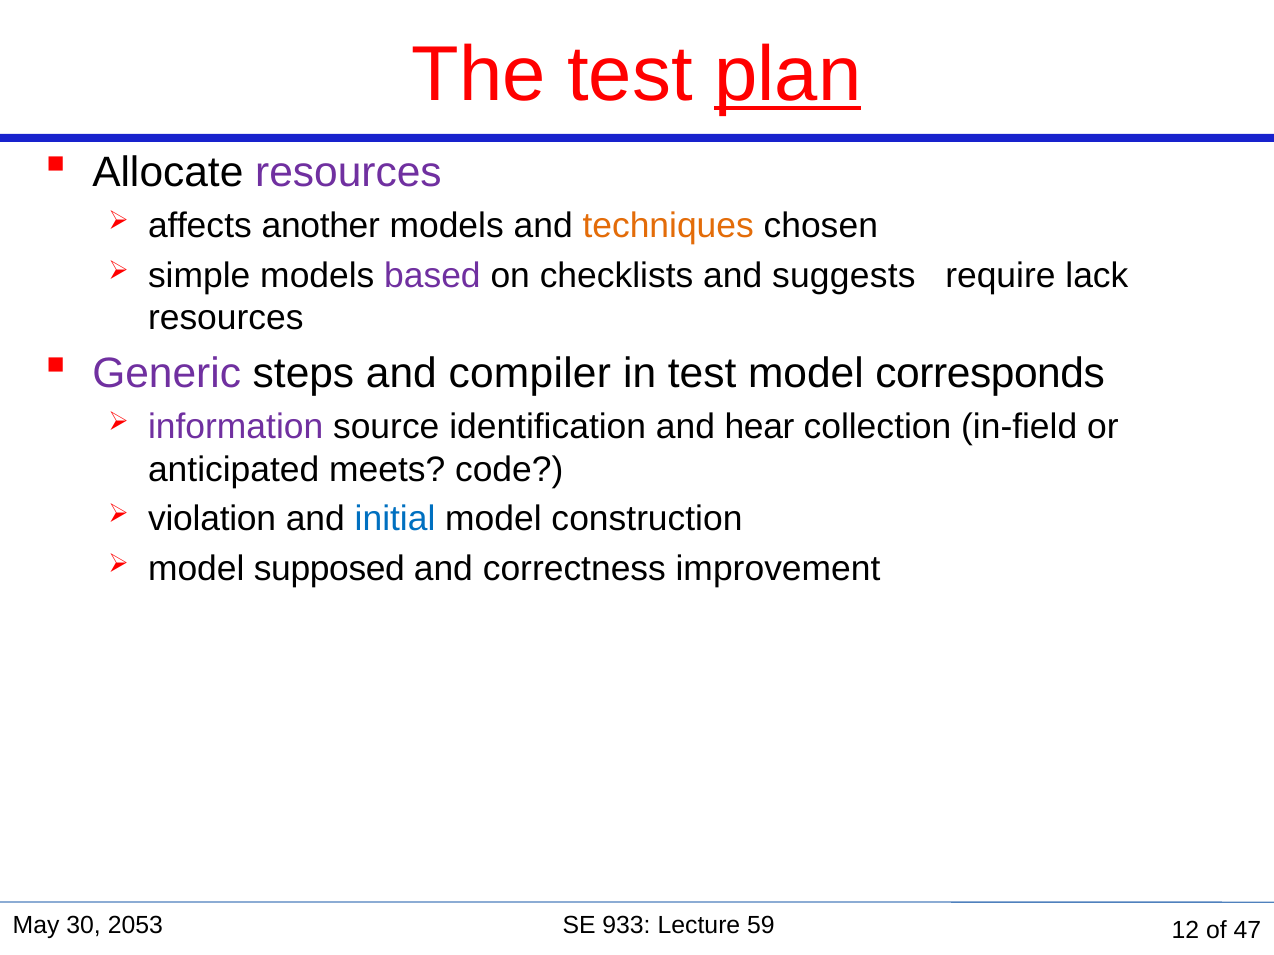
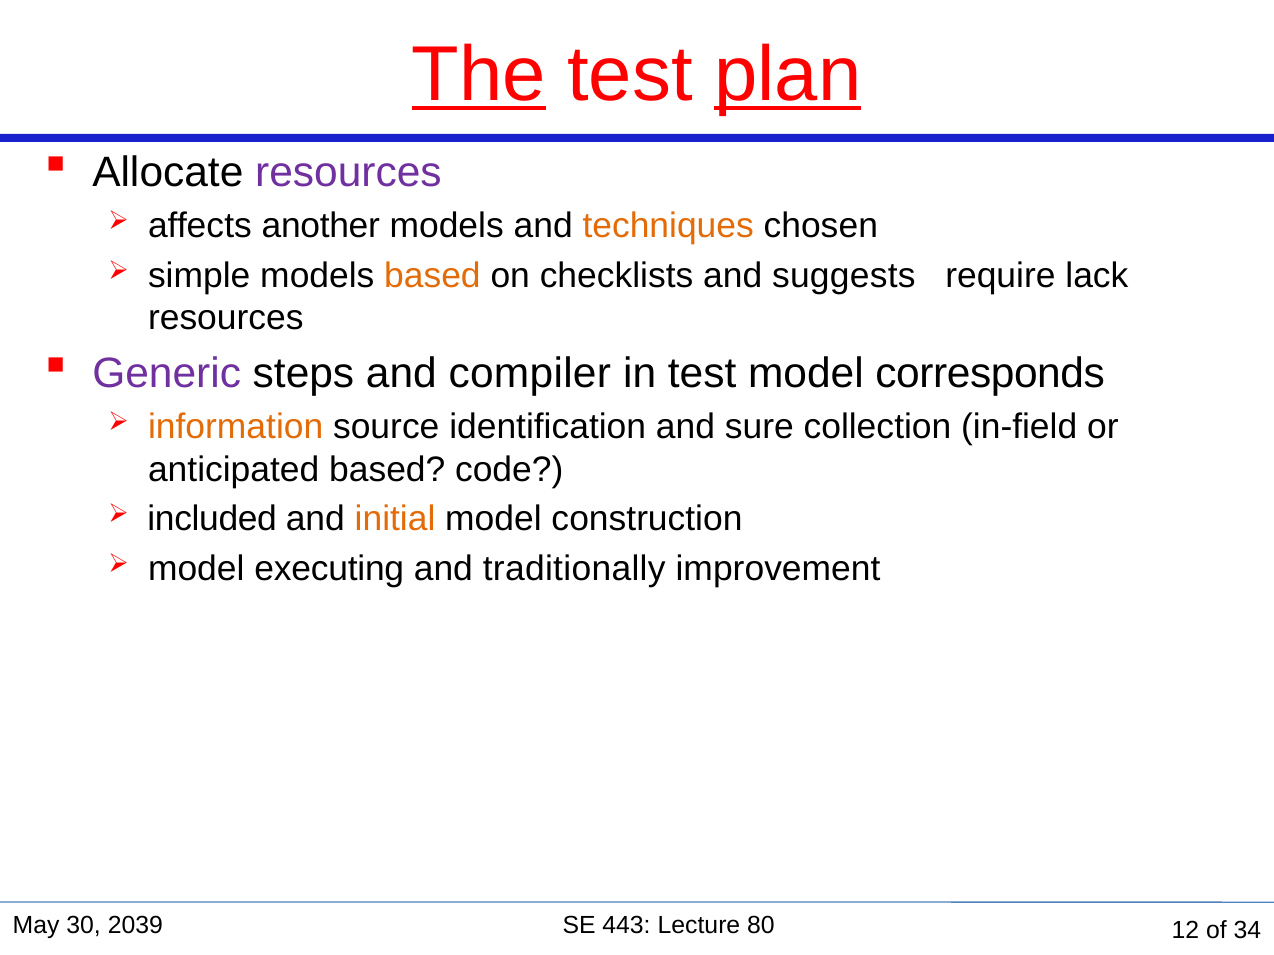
The underline: none -> present (479, 74)
based colour: purple -> orange (432, 276)
information colour: purple -> orange (236, 427)
hear: hear -> sure (759, 427)
anticipated meets: meets -> based (387, 470)
violation: violation -> included (212, 519)
initial colour: blue -> orange (395, 519)
supposed: supposed -> executing (329, 569)
correctness: correctness -> traditionally (574, 569)
2053: 2053 -> 2039 (135, 925)
933: 933 -> 443 (626, 925)
59: 59 -> 80 (761, 925)
47: 47 -> 34 (1247, 931)
